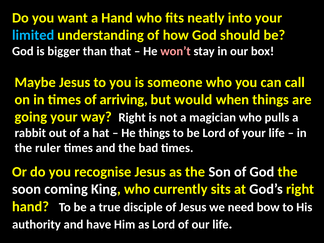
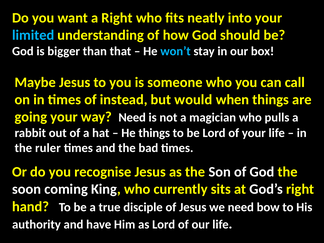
a Hand: Hand -> Right (117, 18)
won’t colour: pink -> light blue (176, 51)
arriving: arriving -> instead (124, 100)
way Right: Right -> Need (132, 117)
